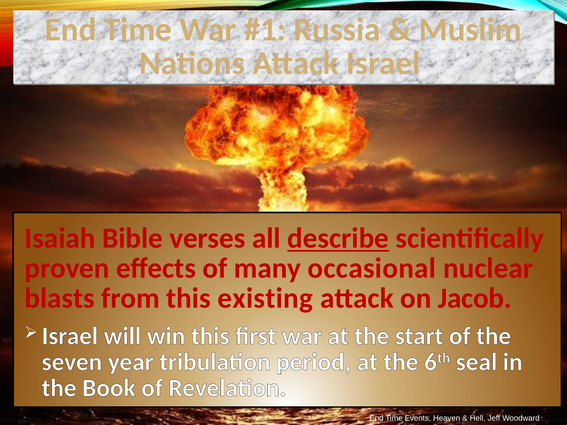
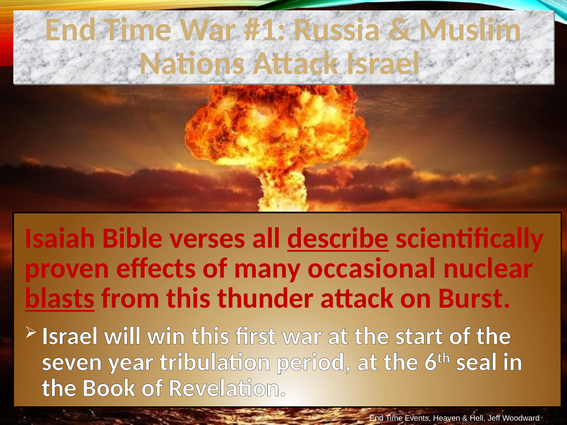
blasts underline: none -> present (60, 299)
existing: existing -> thunder (266, 299)
Jacob: Jacob -> Burst (474, 299)
